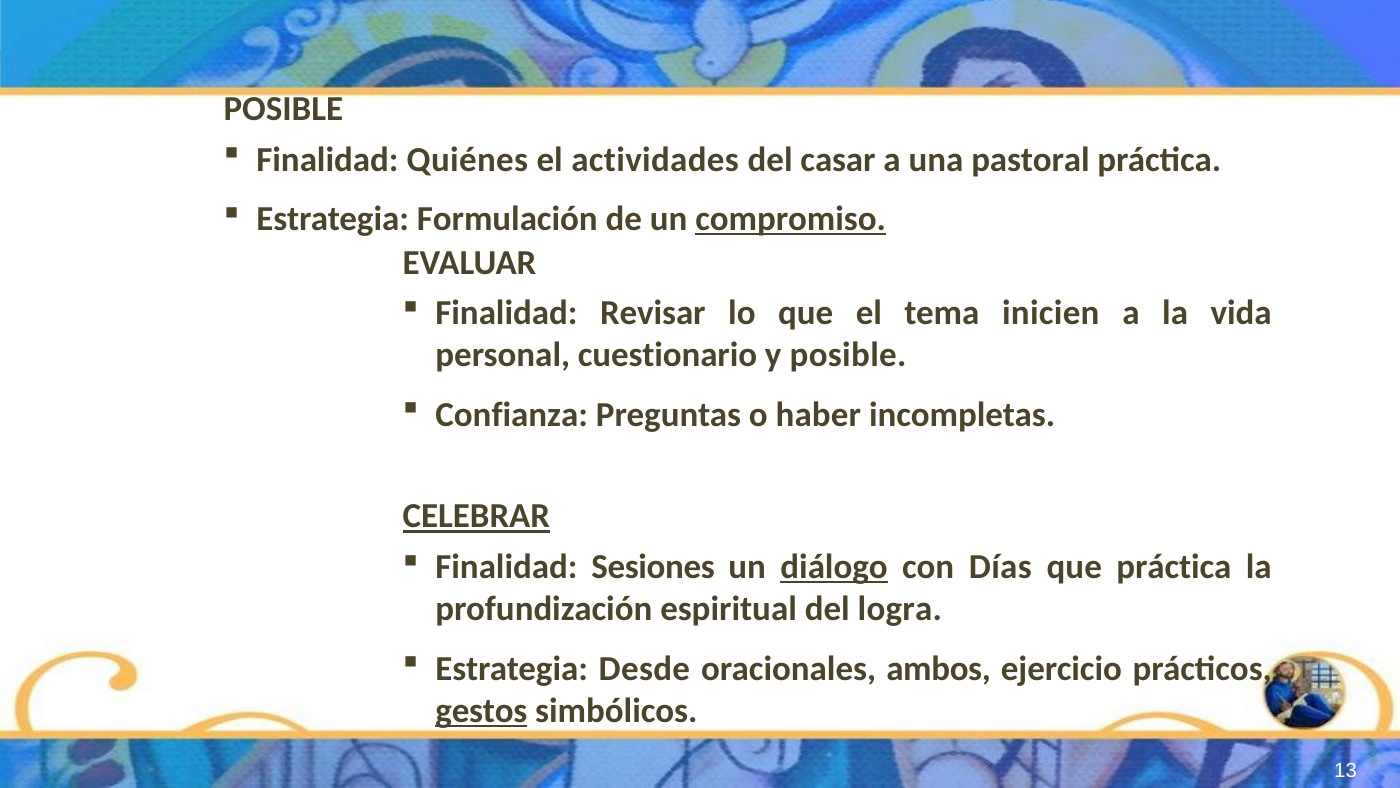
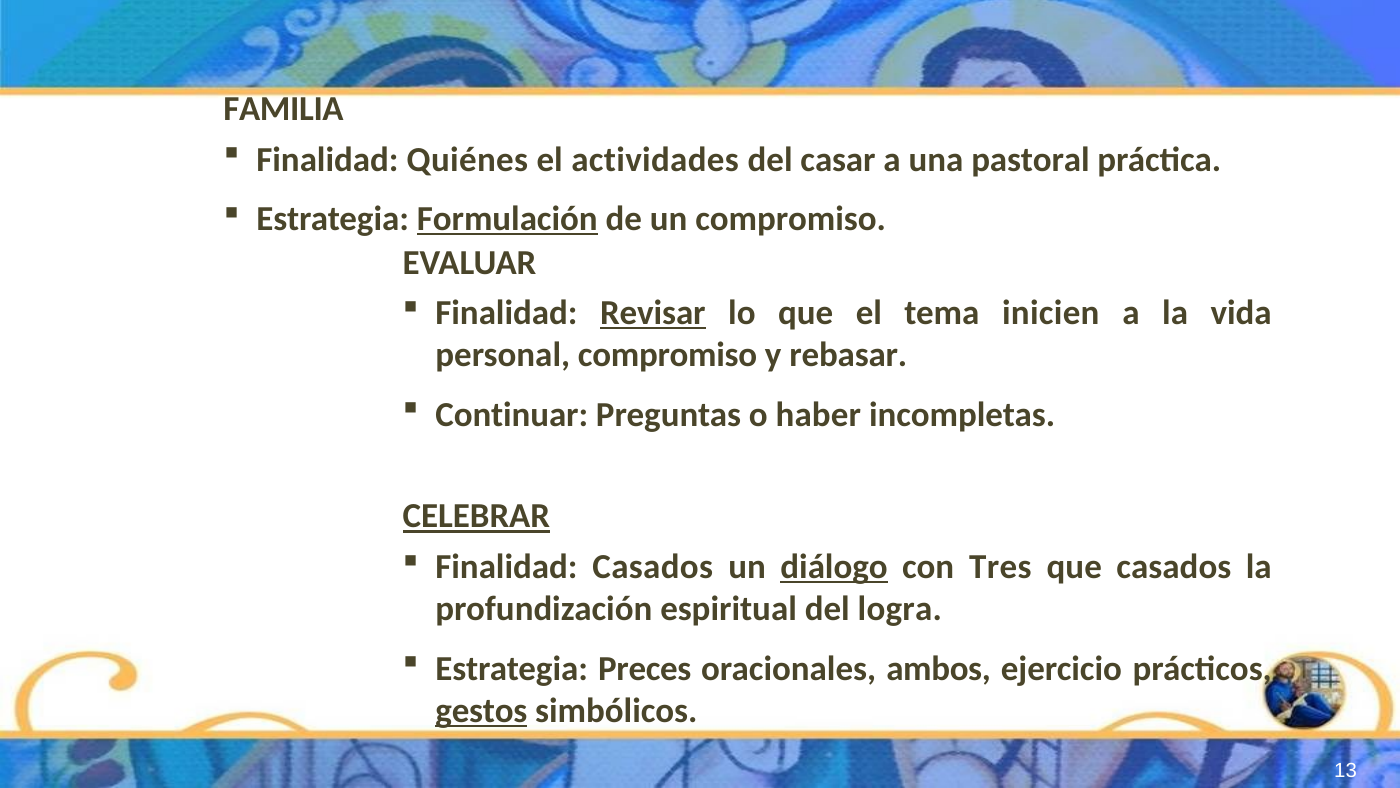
POSIBLE: POSIBLE -> FAMILIA (284, 109)
Formulación underline: none -> present (507, 219)
compromiso underline: present -> none (791, 219)
Revisar underline: none -> present (653, 313)
personal cuestionario: cuestionario -> compromiso (668, 355)
y posible: posible -> rebasar (848, 355)
Confianza: Confianza -> Continuar (512, 415)
Finalidad Sesiones: Sesiones -> Casados (653, 567)
Días: Días -> Tres (1000, 567)
que práctica: práctica -> casados (1174, 567)
Desde: Desde -> Preces (645, 668)
